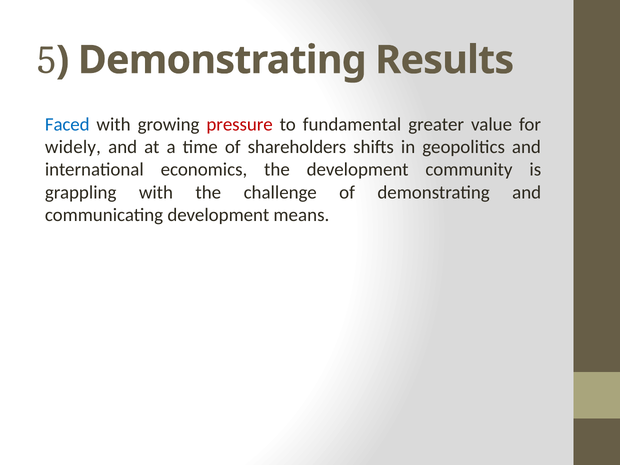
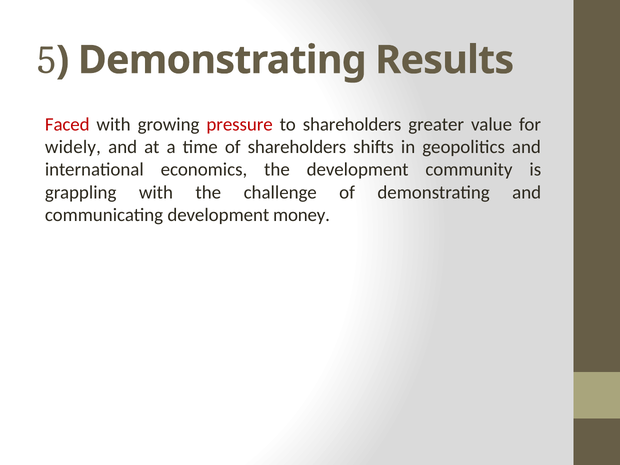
Faced colour: blue -> red (67, 124)
to fundamental: fundamental -> shareholders (352, 124)
means: means -> money (302, 215)
